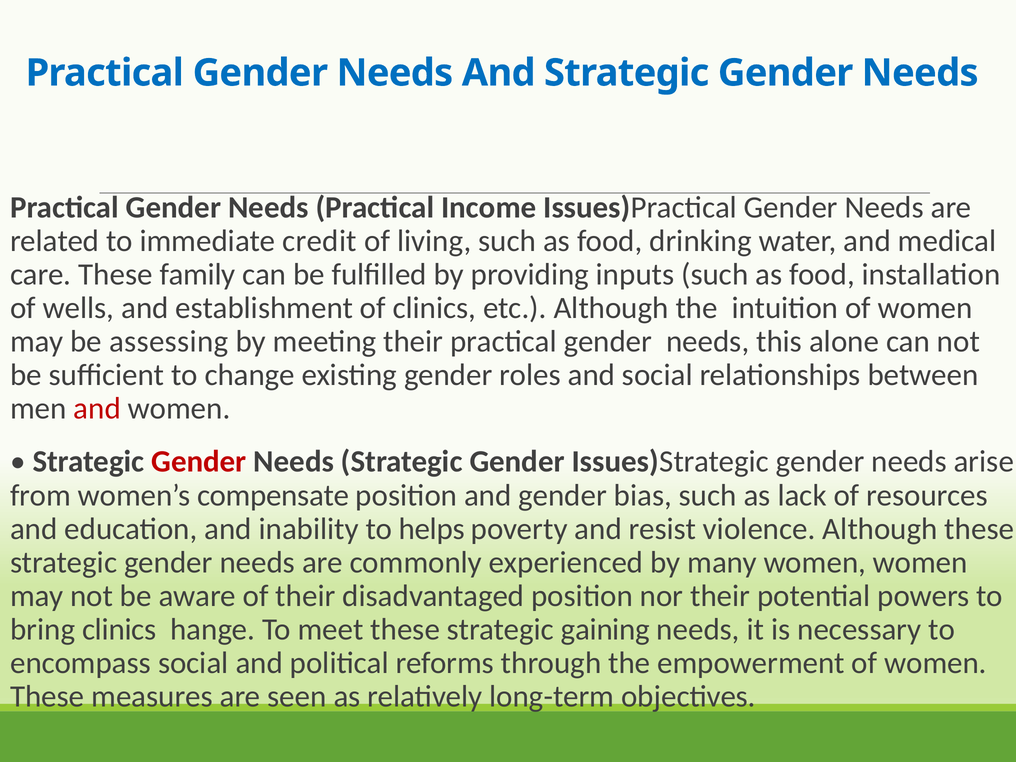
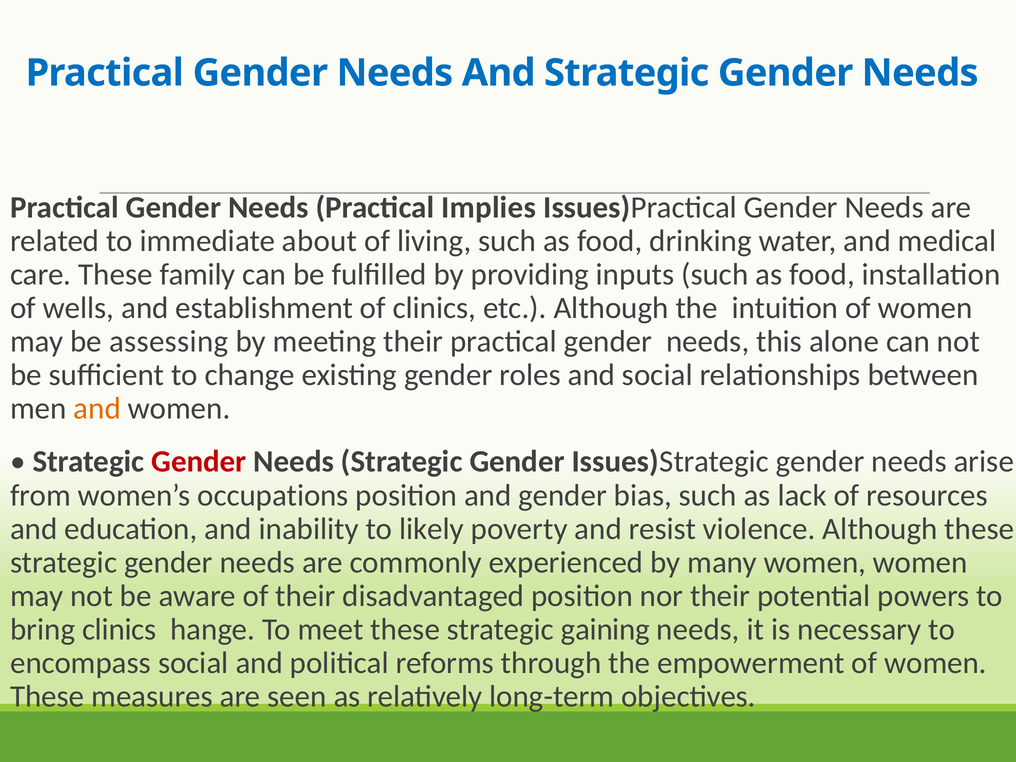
Income: Income -> Implies (489, 207)
credit: credit -> about (320, 241)
and colour: red -> orange (97, 408)
compensate: compensate -> occupations (273, 495)
helps: helps -> likely (432, 529)
